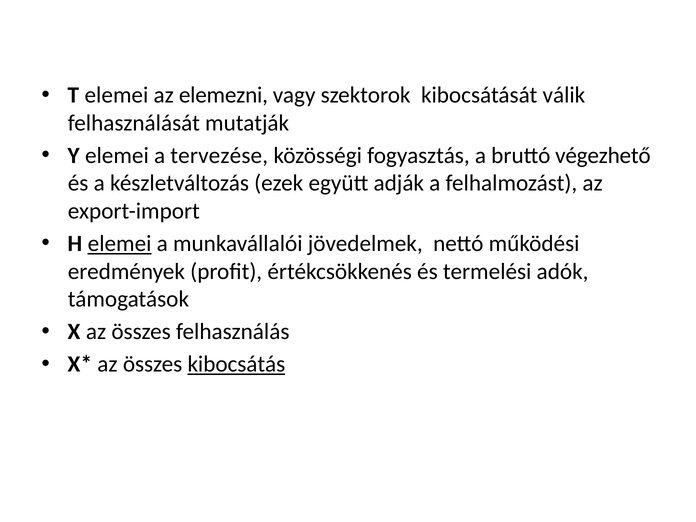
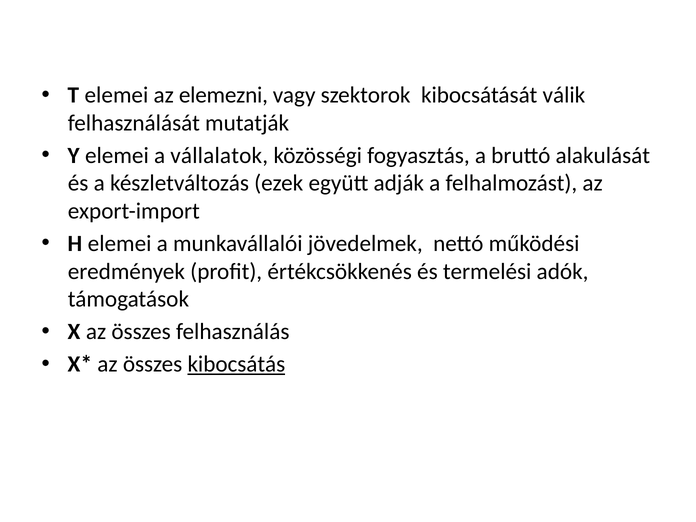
tervezése: tervezése -> vállalatok (219, 155)
végezhető: végezhető -> alakulását (603, 155)
elemei underline: present -> none (120, 244)
